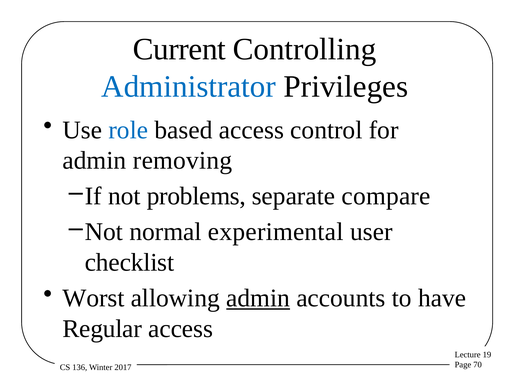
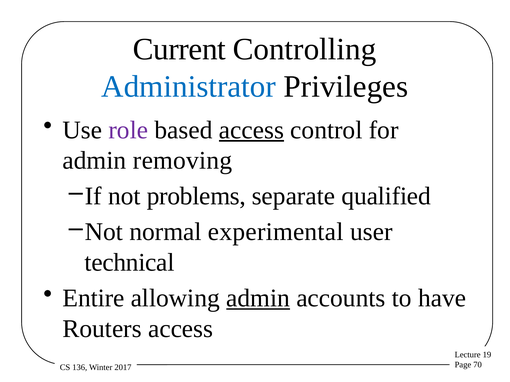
role colour: blue -> purple (128, 130)
access underline: none -> present (251, 130)
compare: compare -> qualified (386, 196)
checklist: checklist -> technical (130, 263)
Worst: Worst -> Entire (93, 298)
Regular: Regular -> Routers (102, 329)
